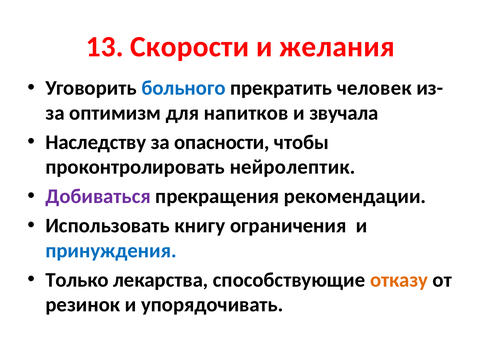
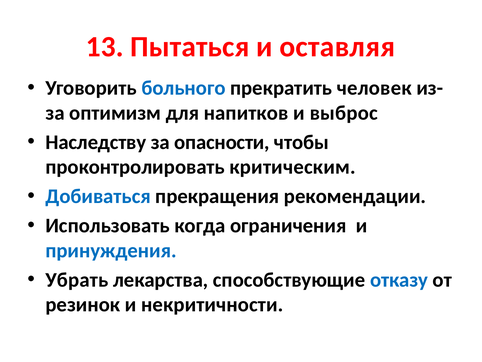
Скорости: Скорости -> Пытаться (190, 47)
желания: желания -> оставляя (337, 47)
звучала: звучала -> выброс (344, 113)
нейролептик: нейролептик -> критическим (293, 167)
Добиваться colour: purple -> blue (98, 196)
книгу: книгу -> когда (200, 225)
Только: Только -> Убрать (77, 279)
отказу colour: orange -> blue (399, 279)
упорядочивать: упорядочивать -> некритичности (212, 304)
